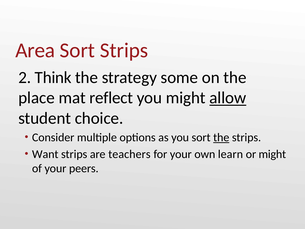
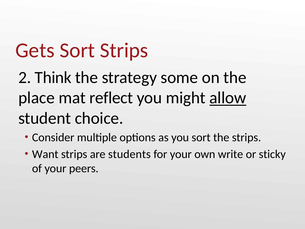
Area: Area -> Gets (35, 50)
the underline: present -> none (221, 137)
teachers: teachers -> students (129, 154)
learn: learn -> write (231, 154)
or might: might -> sticky (272, 154)
